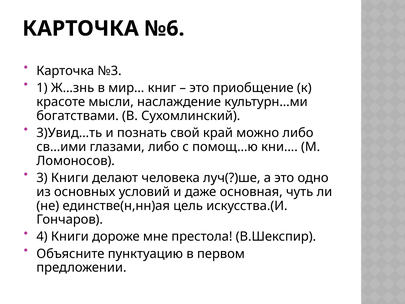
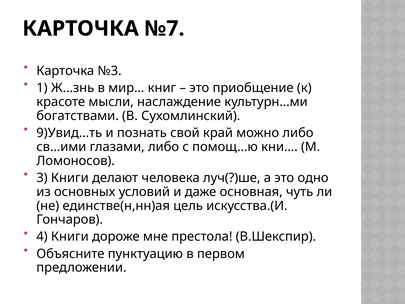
№6: №6 -> №7 (164, 29)
3)Увид…ть: 3)Увид…ть -> 9)Увид…ть (69, 133)
